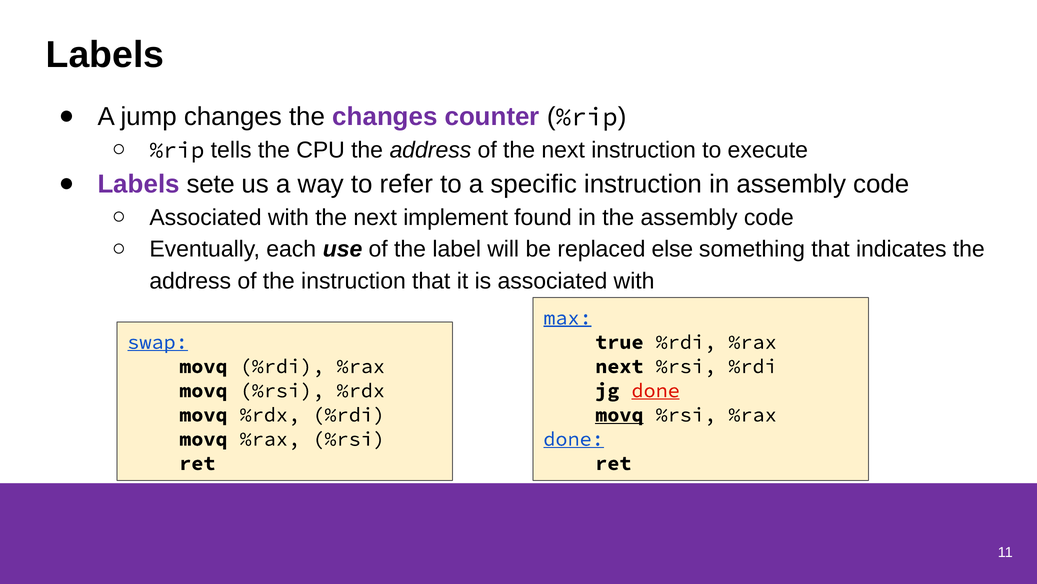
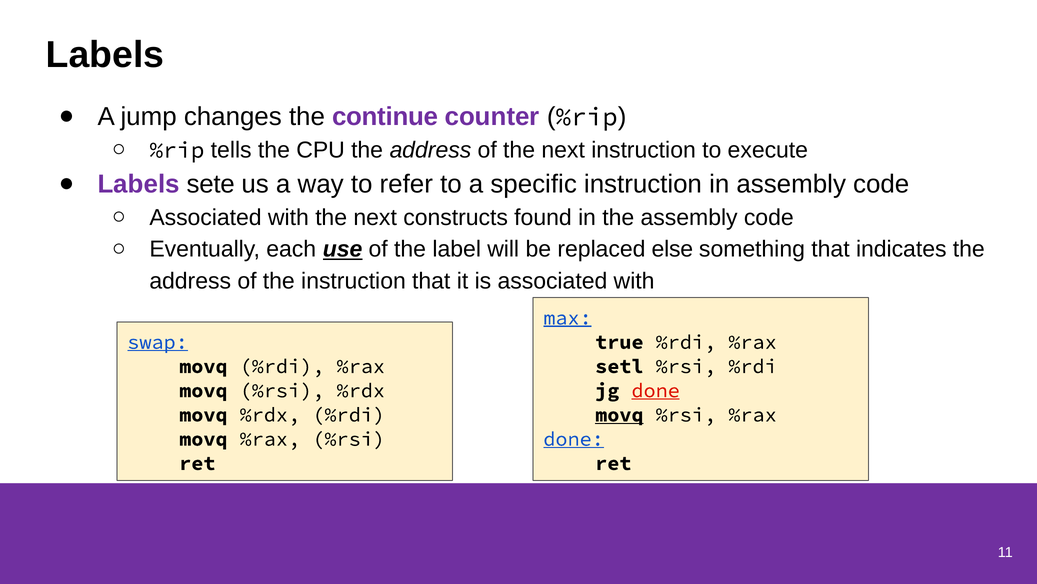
the changes: changes -> continue (385, 117)
implement: implement -> constructs (456, 217)
use underline: none -> present (343, 249)
next: next -> setl (619, 366)
